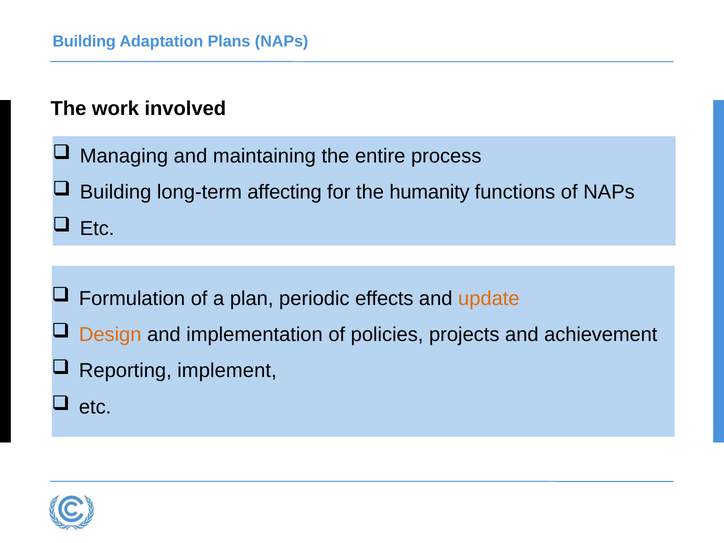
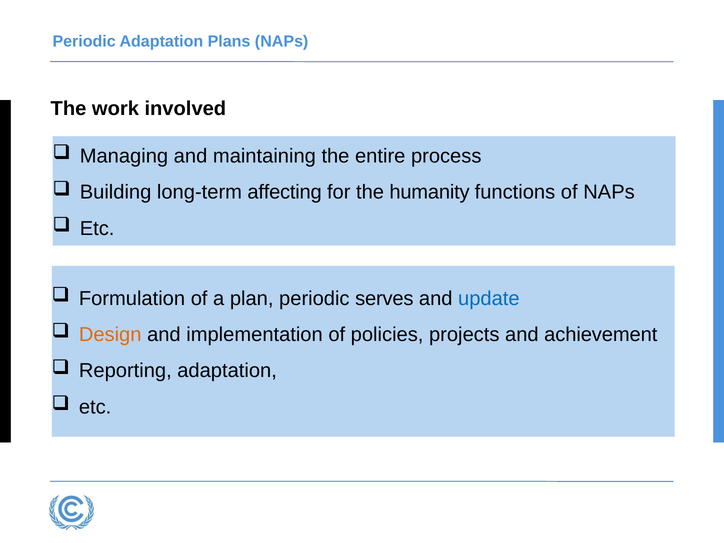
Building: Building -> Periodic (84, 41)
effects: effects -> serves (384, 298)
update colour: orange -> blue (489, 298)
Reporting implement: implement -> adaptation (227, 371)
